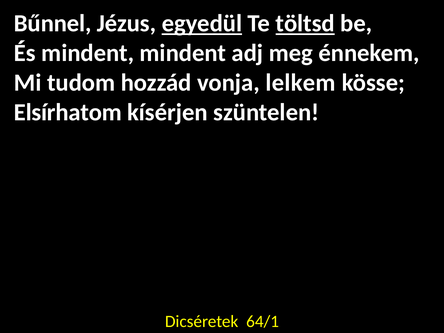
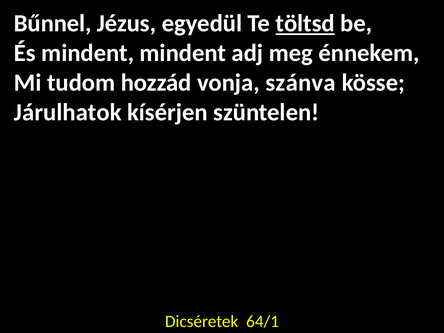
egyedül underline: present -> none (202, 23)
lelkem: lelkem -> szánva (301, 83)
Elsírhatom: Elsírhatom -> Járulhatok (68, 112)
